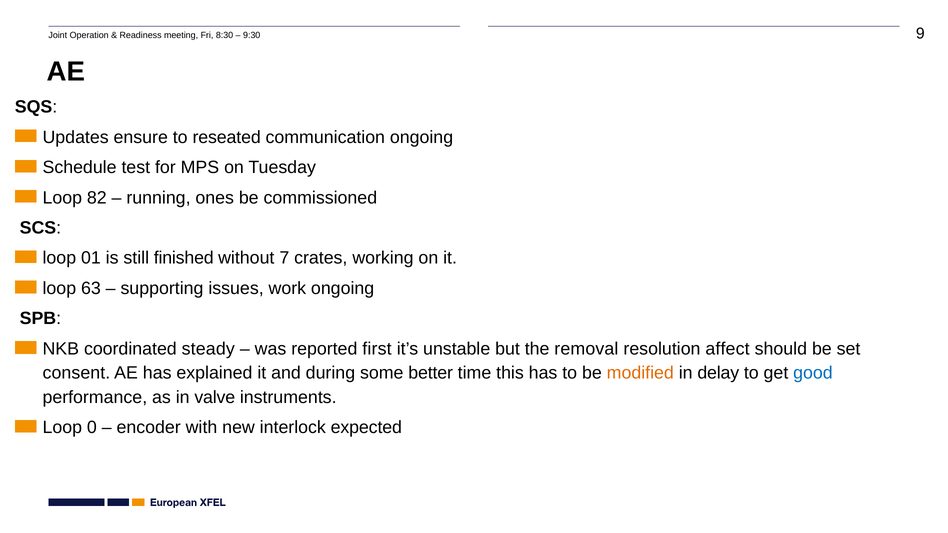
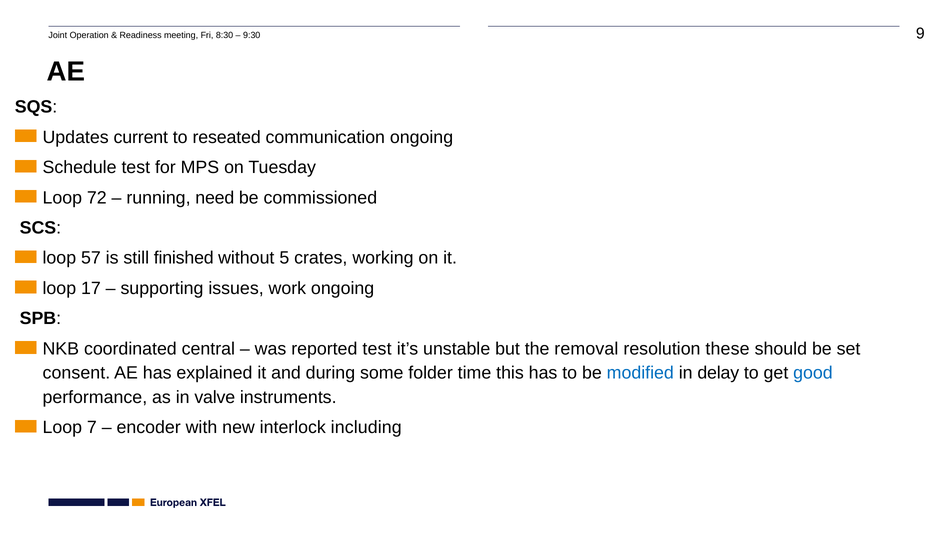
ensure: ensure -> current (141, 137)
82: 82 -> 72 (97, 198)
ones: ones -> need (215, 198)
01: 01 -> 57 (91, 258)
7: 7 -> 5 (284, 258)
63: 63 -> 17 (91, 288)
steady: steady -> central (208, 349)
reported first: first -> test (377, 349)
affect: affect -> these (728, 349)
better: better -> folder (431, 373)
modified colour: orange -> blue (640, 373)
0: 0 -> 7 (92, 428)
expected: expected -> including (366, 428)
